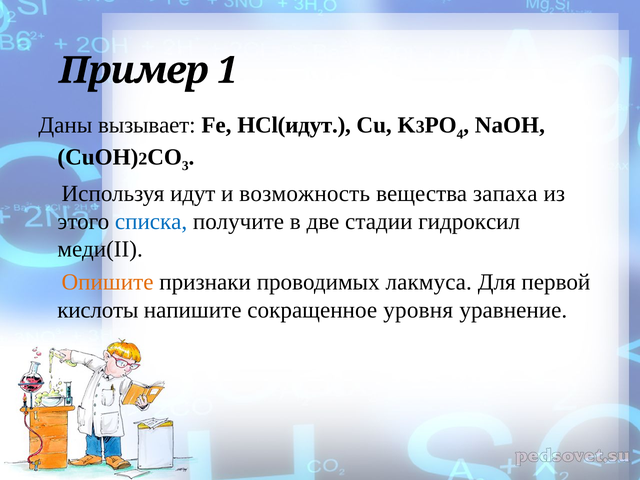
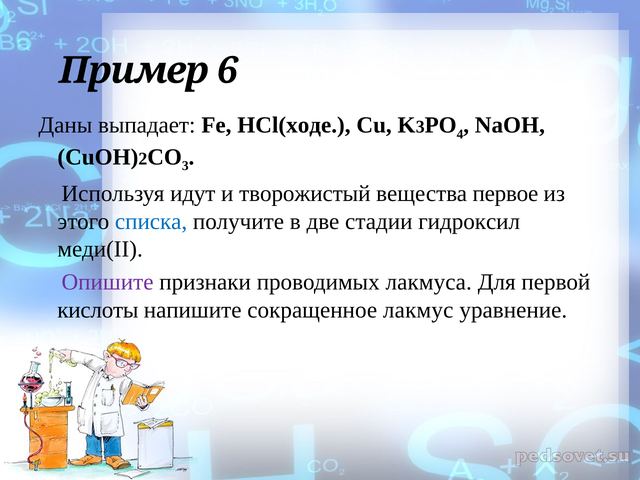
1: 1 -> 6 (227, 71)
вызывает: вызывает -> выпадает (147, 125)
HCl(идут: HCl(идут -> HCl(ходе (294, 125)
возможность: возможность -> творожистый (305, 194)
запаха: запаха -> первое (505, 194)
Опишите colour: orange -> purple (108, 282)
уровня: уровня -> лакмус (418, 310)
